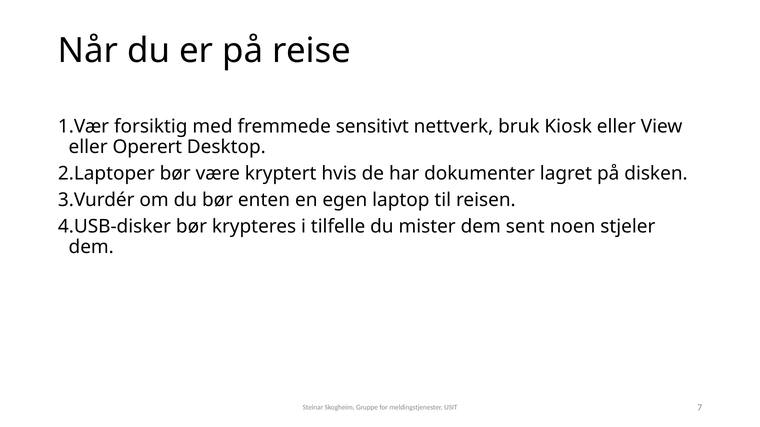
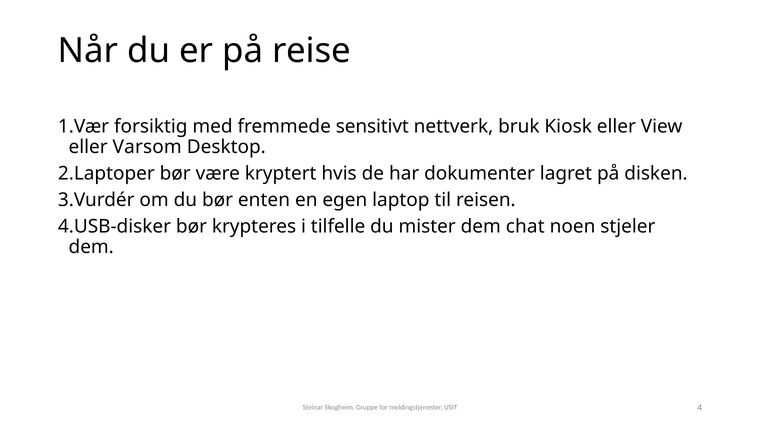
Operert: Operert -> Varsom (147, 147)
sent: sent -> chat (525, 227)
7: 7 -> 4 (700, 408)
